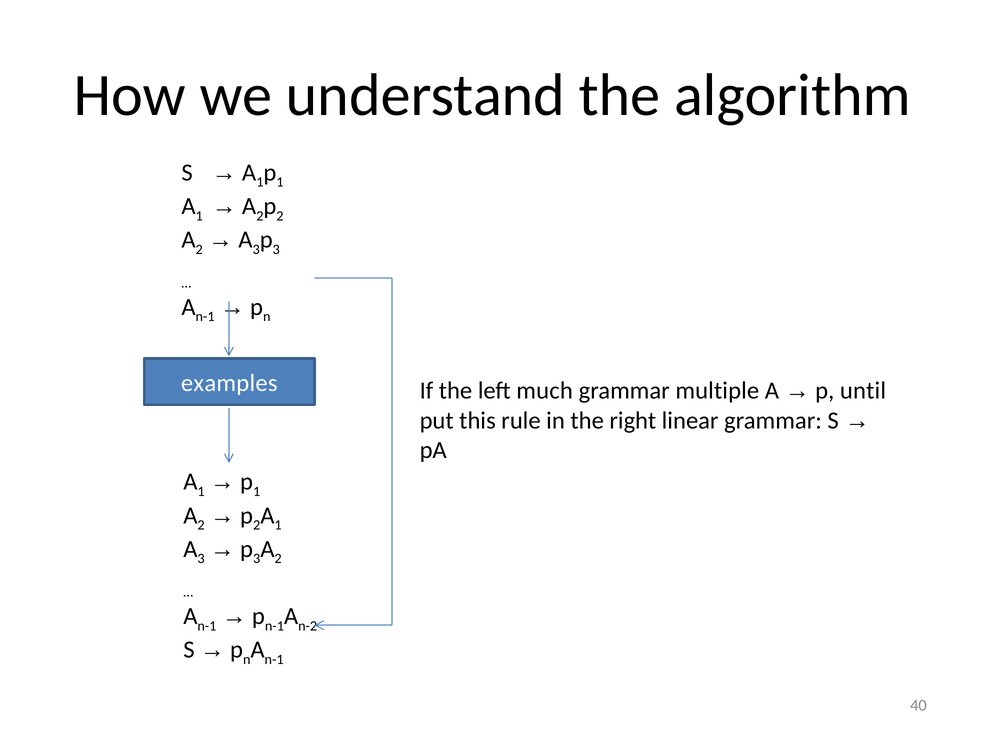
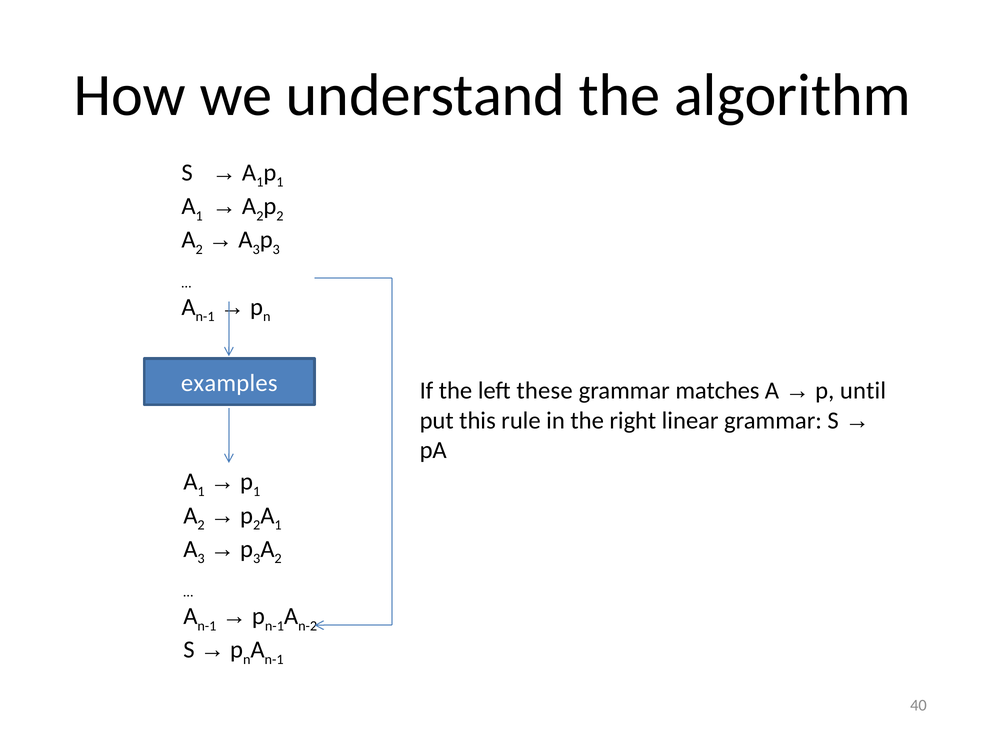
much: much -> these (545, 391)
multiple: multiple -> matches (717, 391)
